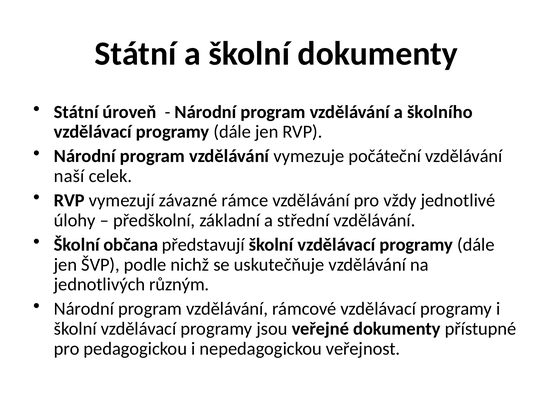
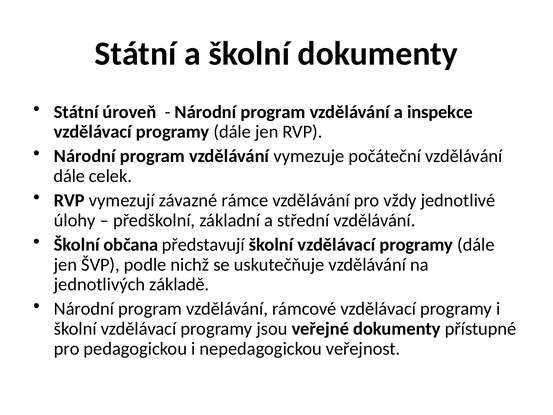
školního: školního -> inspekce (440, 112)
naší: naší -> dále (69, 176)
různým: různým -> základě (179, 284)
